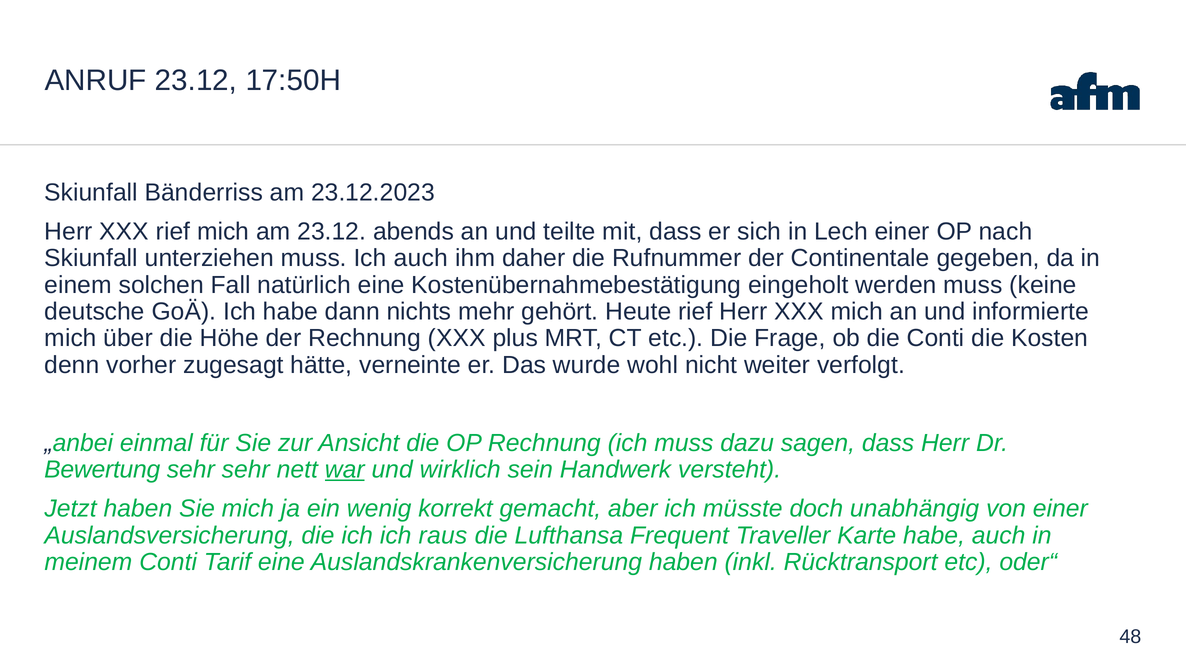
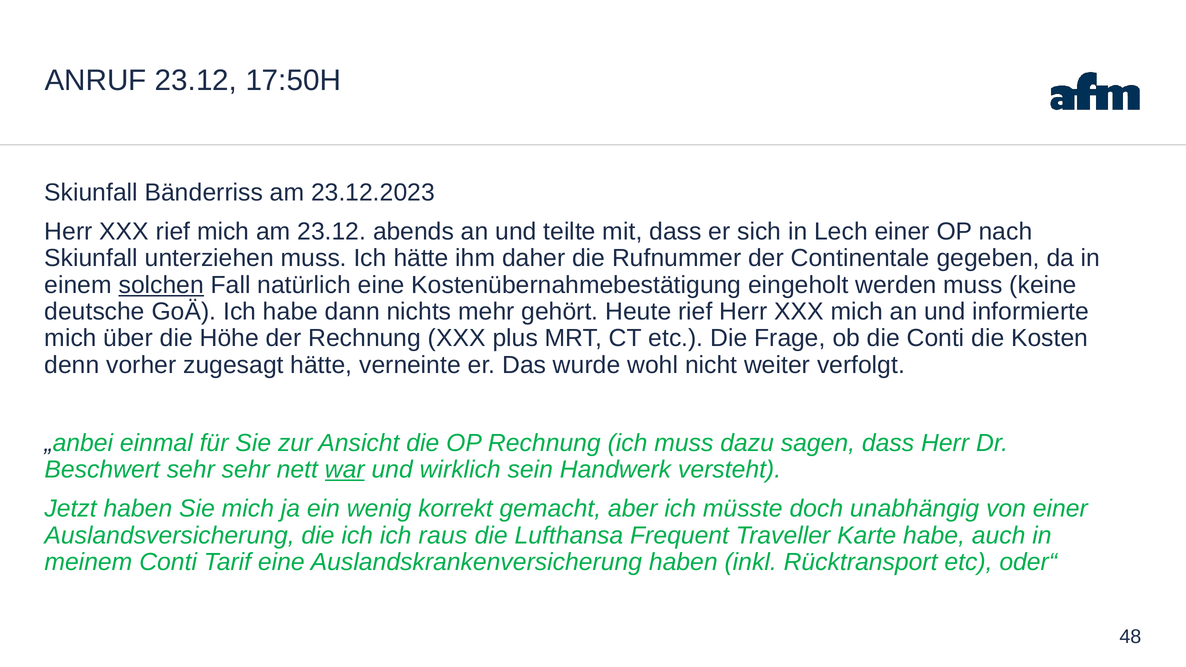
Ich auch: auch -> hätte (421, 258)
solchen underline: none -> present (161, 285)
Bewertung: Bewertung -> Beschwert (102, 470)
